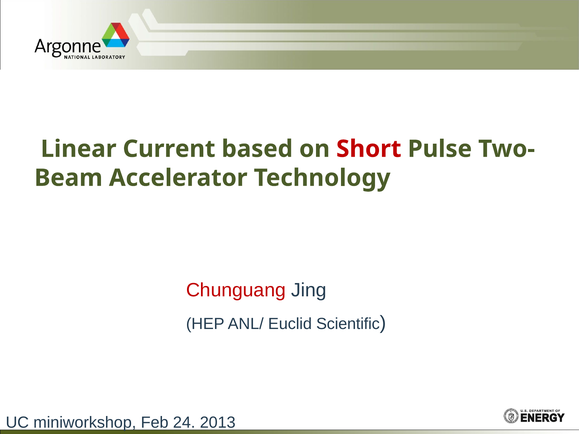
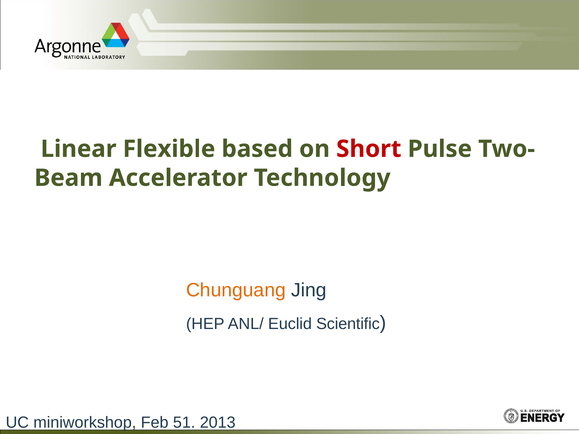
Current: Current -> Flexible (169, 149)
Chunguang colour: red -> orange (236, 290)
24: 24 -> 51 (184, 423)
